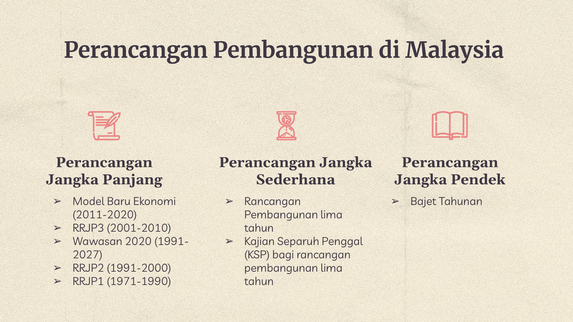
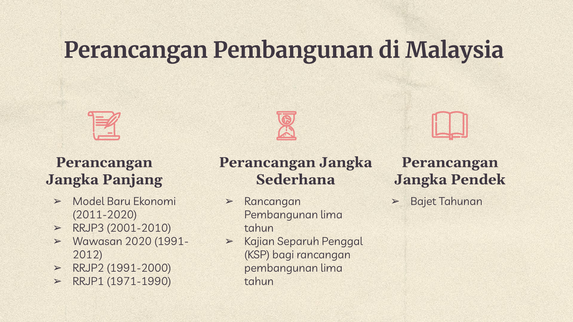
2027: 2027 -> 2012 (88, 255)
